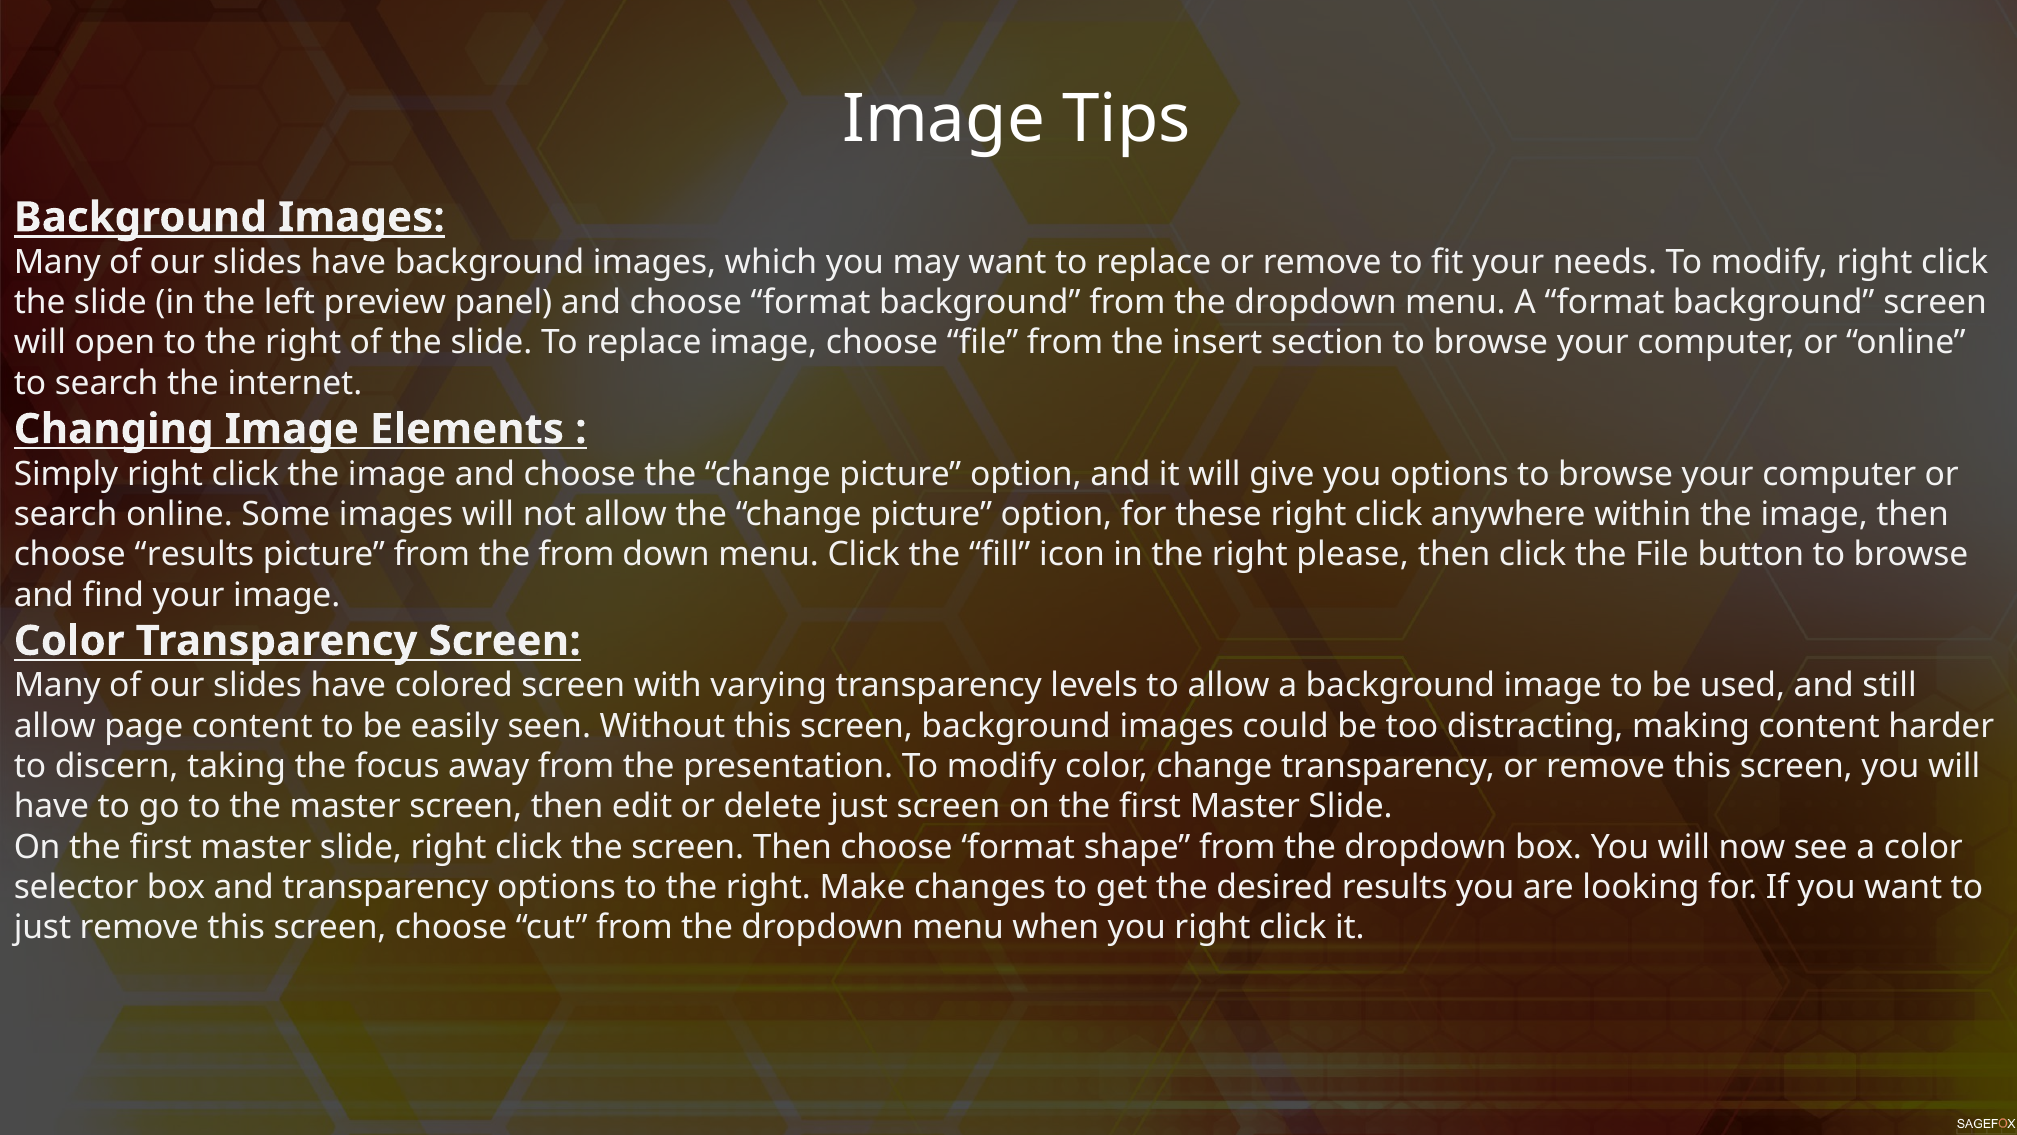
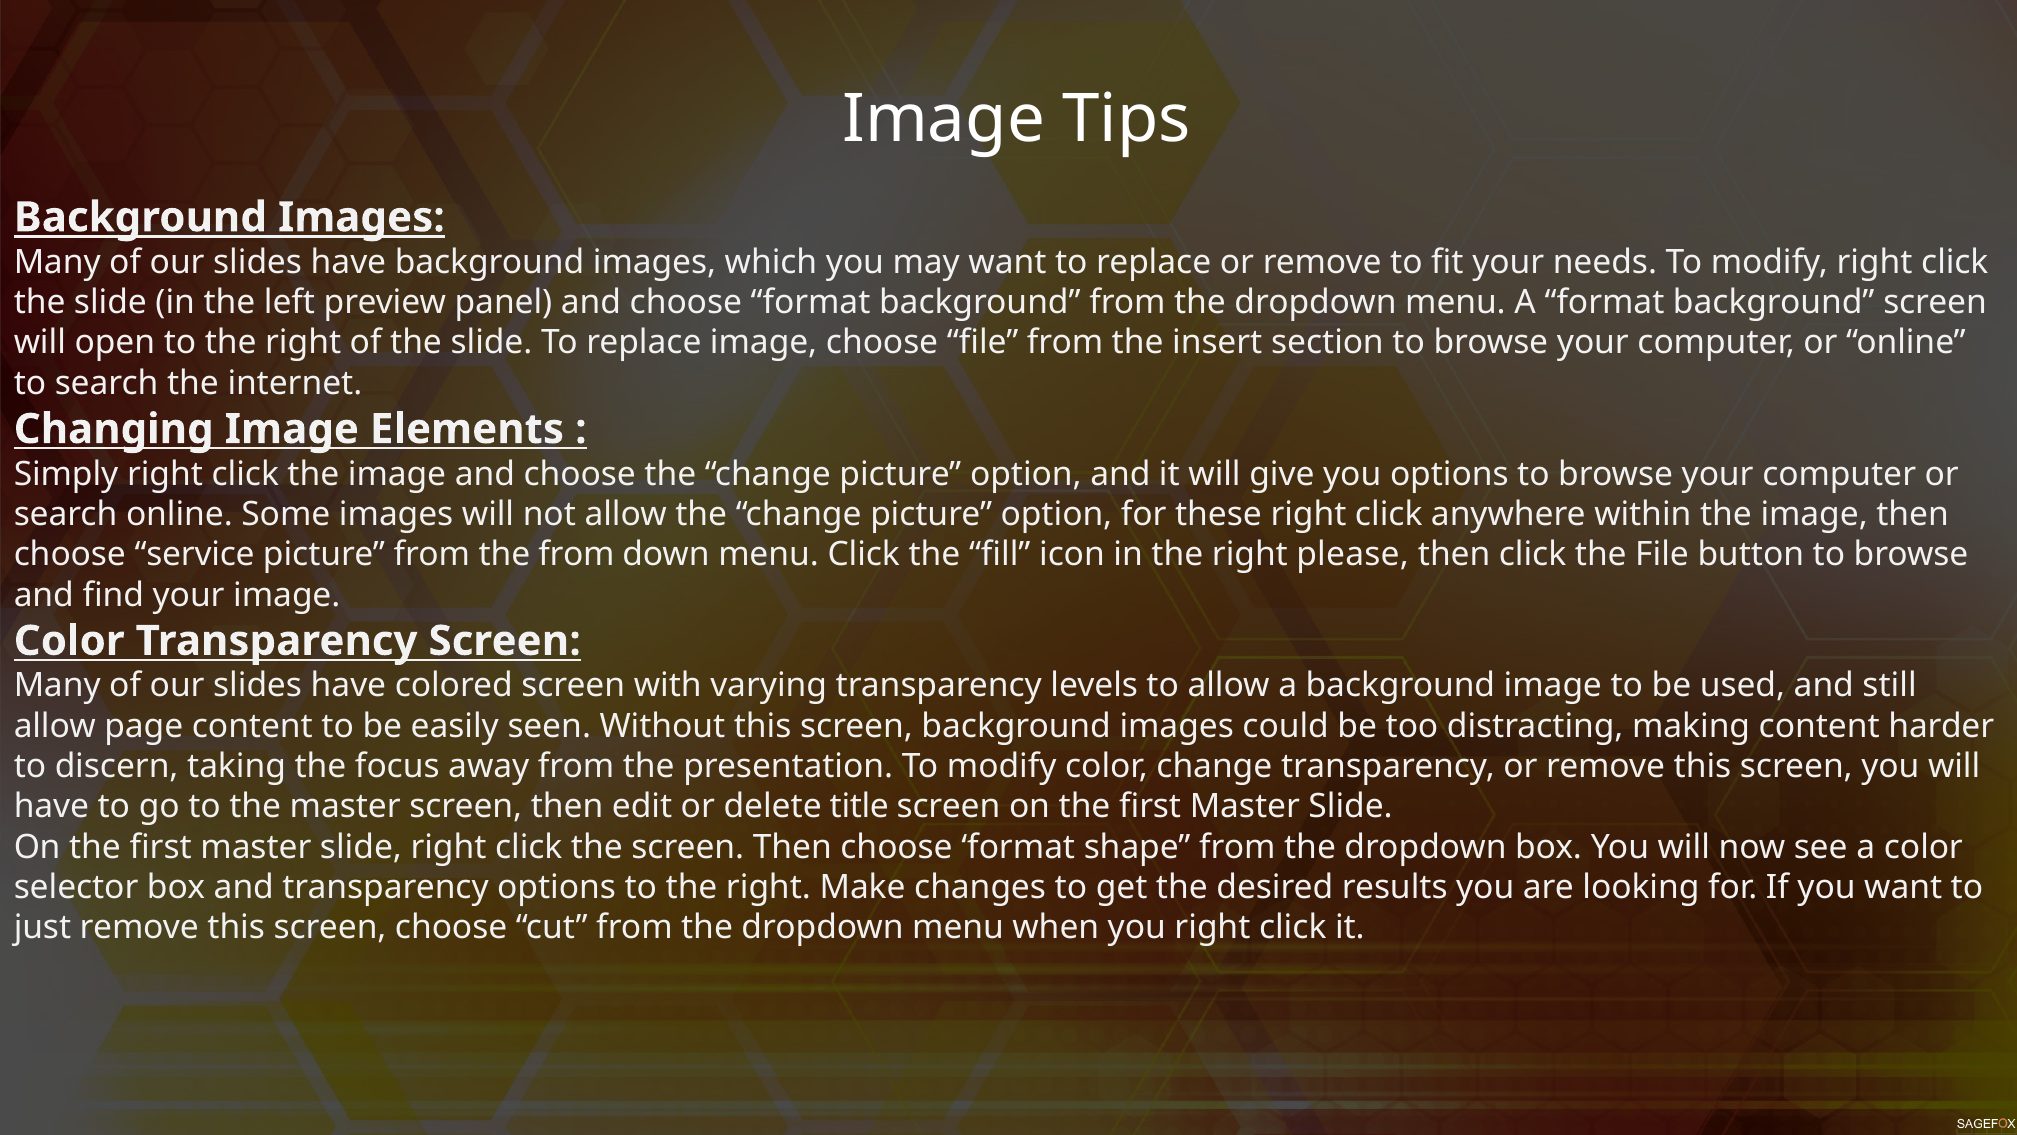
choose results: results -> service (195, 554)
delete just: just -> title (859, 807)
